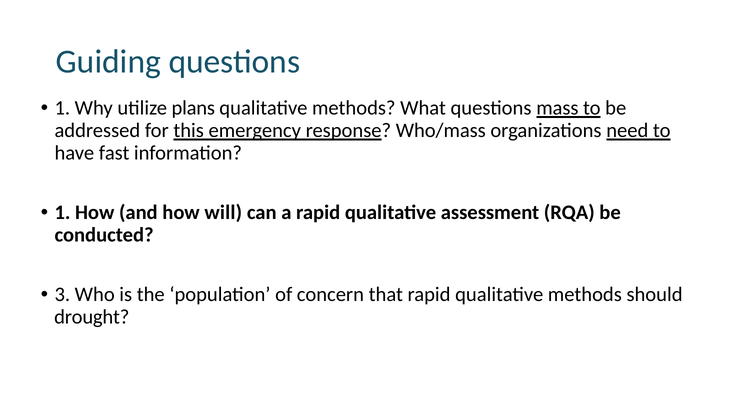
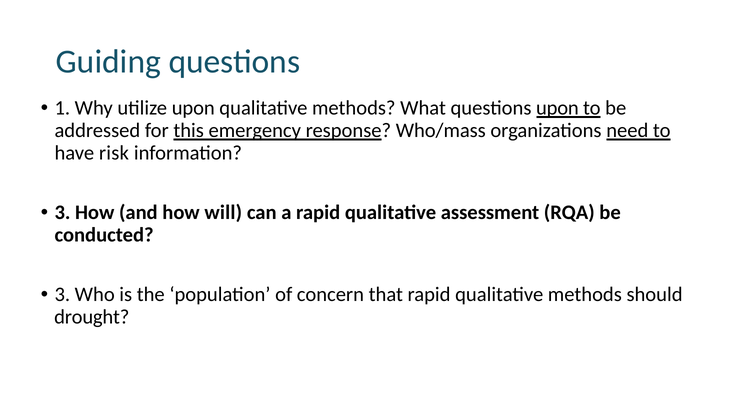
utilize plans: plans -> upon (193, 108)
questions mass: mass -> upon (557, 108)
fast: fast -> risk (114, 153)
1: 1 -> 3 (62, 212)
